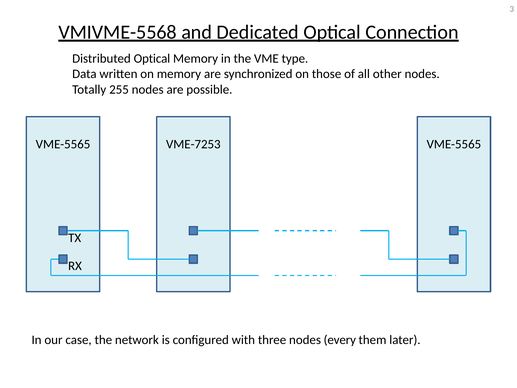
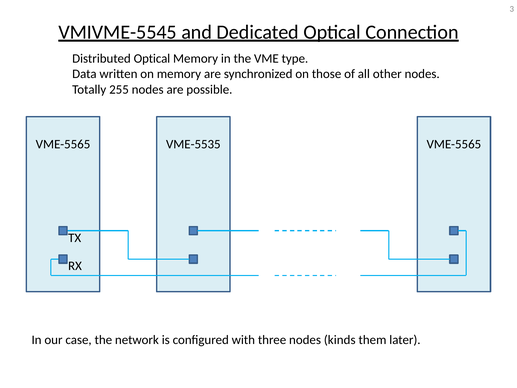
VMIVME-5568: VMIVME-5568 -> VMIVME-5545 (118, 32)
VME-7253: VME-7253 -> VME-5535 (193, 144)
every: every -> kinds (340, 340)
